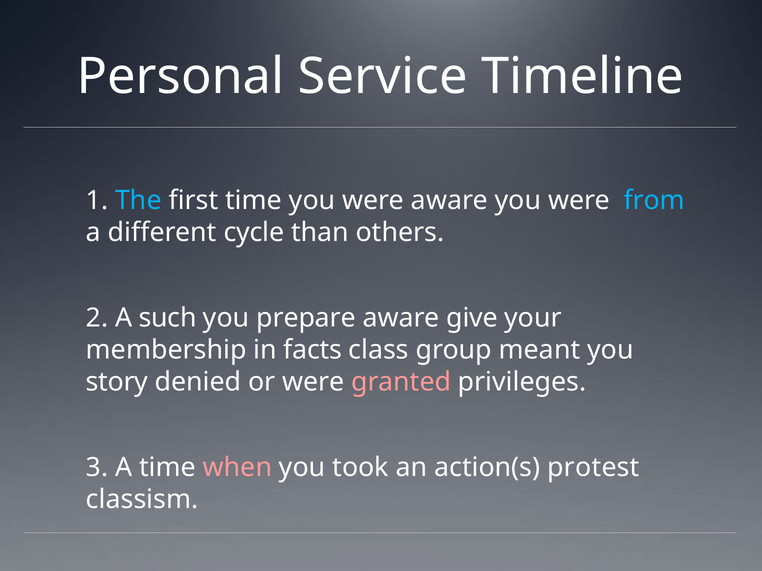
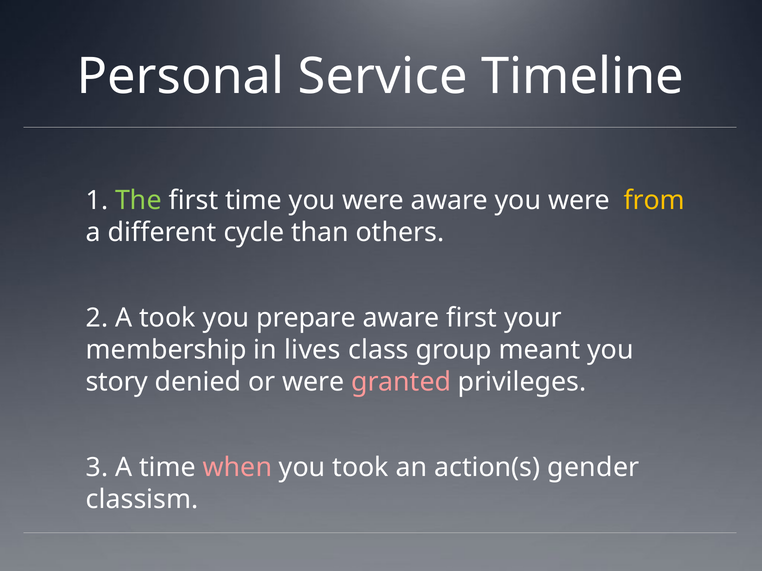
The colour: light blue -> light green (138, 200)
from colour: light blue -> yellow (654, 200)
A such: such -> took (167, 318)
aware give: give -> first (472, 318)
facts: facts -> lives (312, 350)
protest: protest -> gender (593, 468)
